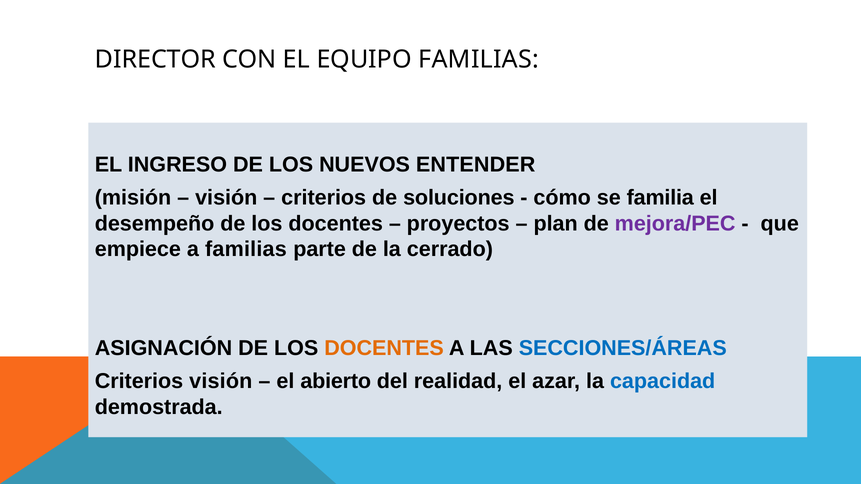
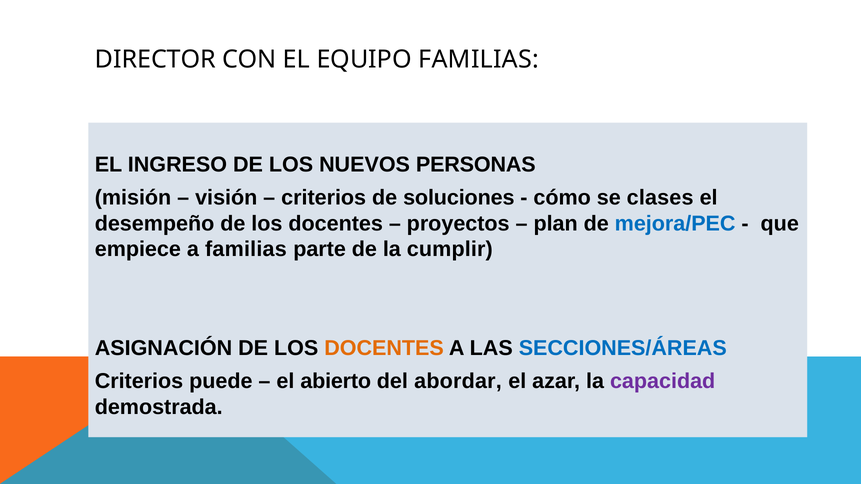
ENTENDER: ENTENDER -> PERSONAS (476, 165)
familia: familia -> clases (660, 198)
mejora/PEC colour: purple -> blue (675, 224)
cerrado: cerrado -> cumplir (450, 249)
Criterios visión: visión -> puede (221, 381)
realidad: realidad -> abordar (458, 381)
capacidad colour: blue -> purple (663, 381)
